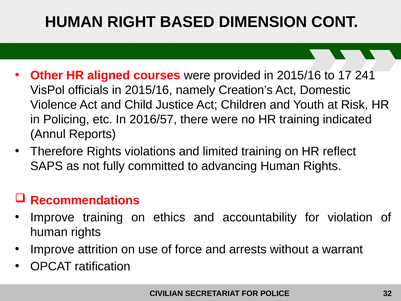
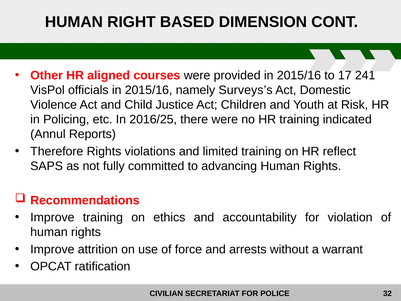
Creation’s: Creation’s -> Surveys’s (246, 90)
2016/57: 2016/57 -> 2016/25 (153, 119)
